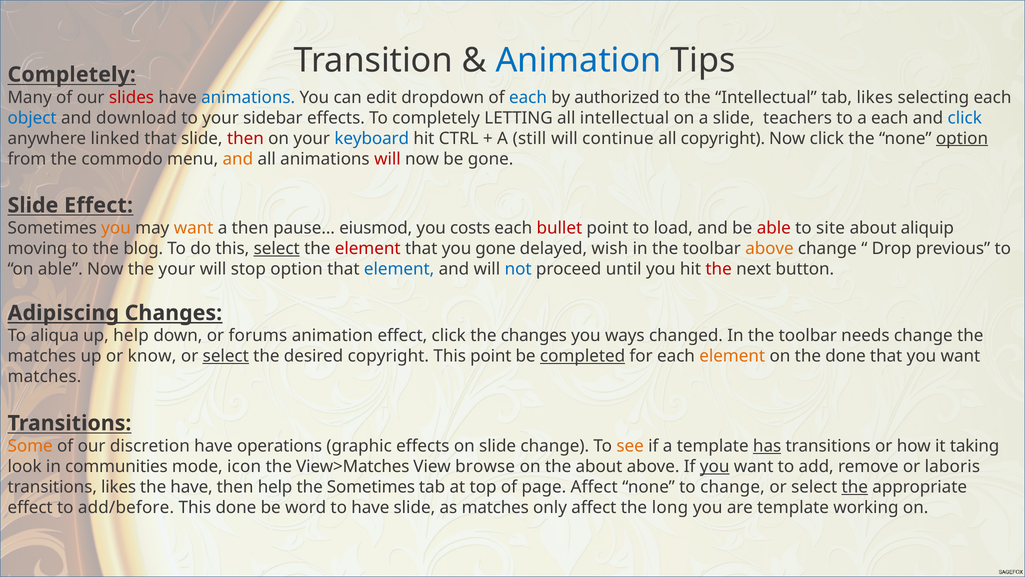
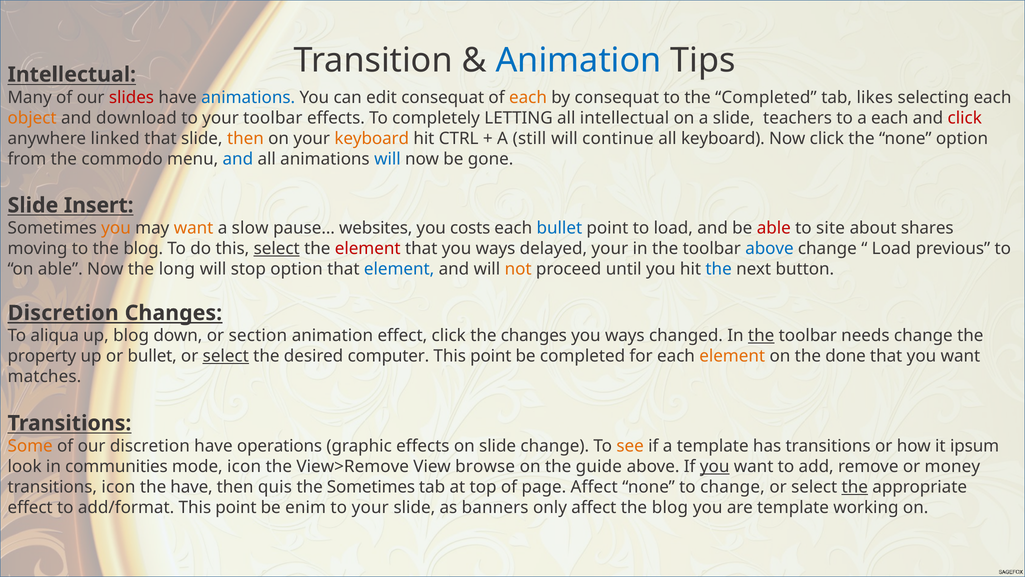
Completely: Completely -> Intellectual (72, 75)
edit dropdown: dropdown -> consequat (443, 97)
each colour: blue -> orange (528, 97)
by authorized: authorized -> consequat (617, 97)
the Intellectual: Intellectual -> Completed (766, 97)
object colour: blue -> orange (32, 118)
your sidebar: sidebar -> toolbar (273, 118)
click colour: blue -> red (965, 118)
then colour: red -> orange (245, 138)
keyboard colour: blue -> orange (372, 138)
all copyright: copyright -> keyboard (723, 138)
option underline: present -> none (962, 138)
and colour: orange -> blue (238, 159)
will colour: red -> blue (387, 159)
Slide Effect: Effect -> Insert (99, 205)
a then: then -> slow (250, 228)
eiusmod: eiusmod -> websites (376, 228)
bullet colour: red -> blue (559, 228)
aliquip: aliquip -> shares (927, 228)
that you gone: gone -> ways (496, 248)
delayed wish: wish -> your (610, 248)
above colour: orange -> blue (769, 248)
Drop: Drop -> Load (891, 248)
the your: your -> long (177, 269)
not colour: blue -> orange (518, 269)
the colour: red -> blue (719, 269)
Adipiscing: Adipiscing -> Discretion (63, 313)
up help: help -> blog (131, 336)
forums: forums -> section (258, 336)
the underline: none -> present (761, 336)
matches: matches -> property (42, 356)
or know: know -> bullet (152, 356)
desired copyright: copyright -> computer (388, 356)
completed underline: present -> none (583, 356)
has underline: present -> none (767, 446)
taking: taking -> ipsum (975, 446)
View>Matches: View>Matches -> View>Remove (353, 466)
the about: about -> guide (599, 466)
laboris: laboris -> money (952, 466)
transitions likes: likes -> icon (118, 487)
then help: help -> quis (275, 487)
add/before: add/before -> add/format (126, 507)
done: done -> point (236, 507)
word: word -> enim (306, 507)
have: have -> your (370, 507)
as matches: matches -> banners (495, 507)
affect the long: long -> blog (670, 507)
